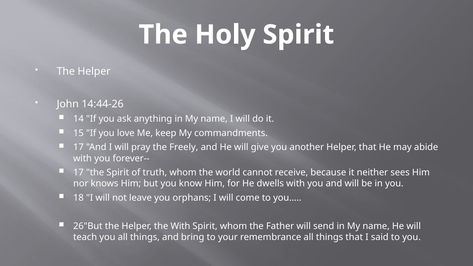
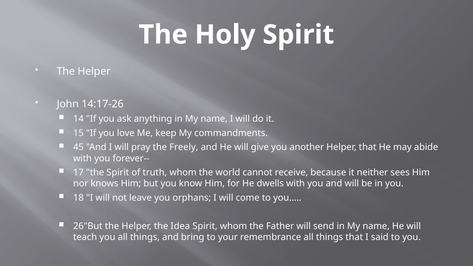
14:44-26: 14:44-26 -> 14:17-26 (103, 104)
17: 17 -> 45 (78, 147)
the With: With -> Idea (180, 226)
